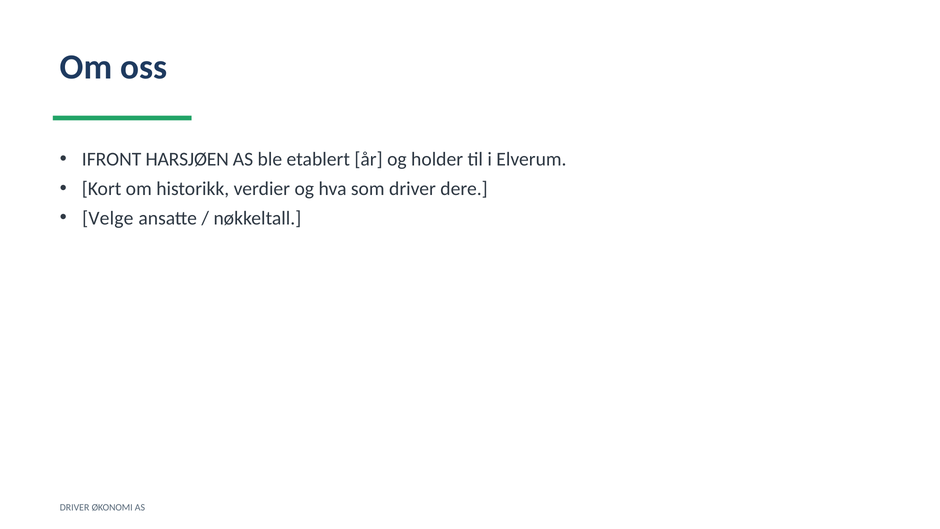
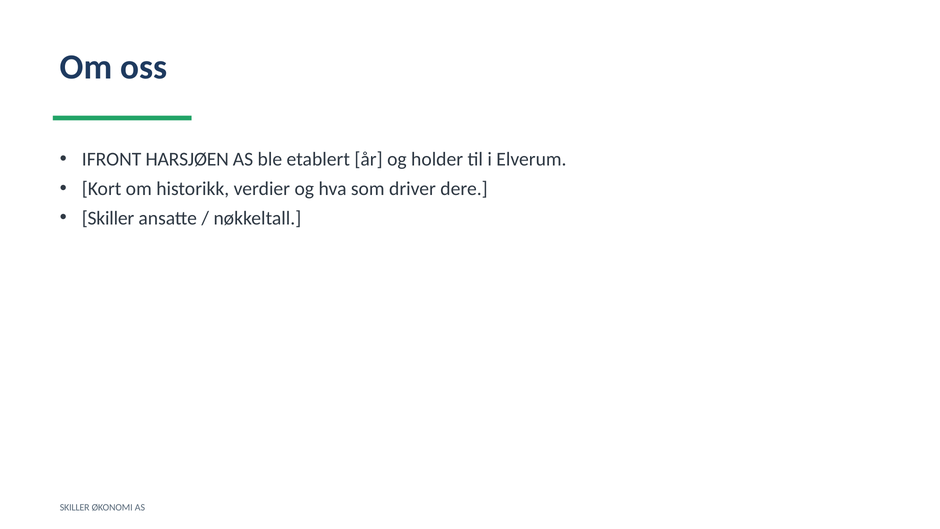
Velge: Velge -> Skiller (108, 218)
DRIVER: DRIVER -> SKILLER (75, 507)
